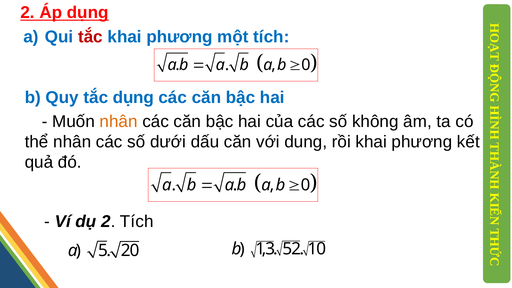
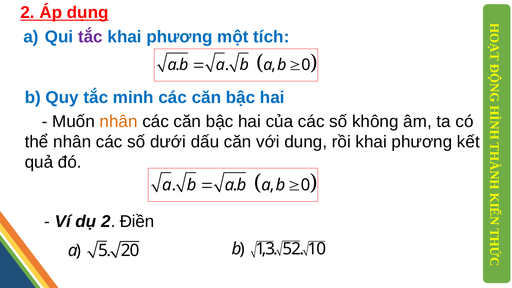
tắc colour: red -> purple (90, 37)
tắc dụng: dụng -> minh (133, 98)
2 Tích: Tích -> Điền (137, 221)
